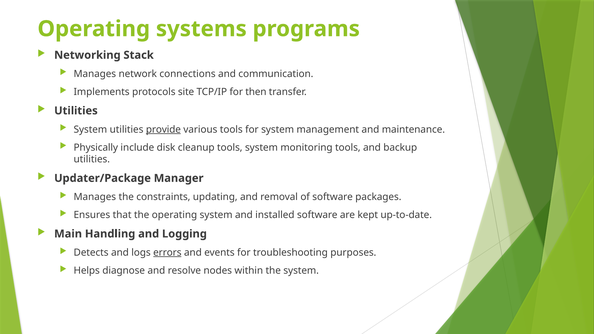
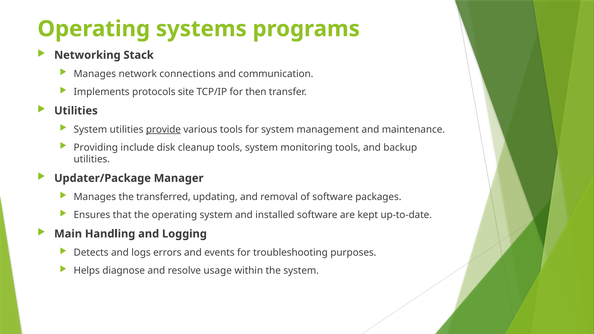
Physically: Physically -> Providing (96, 148)
constraints: constraints -> transferred (163, 197)
errors underline: present -> none (167, 253)
nodes: nodes -> usage (218, 271)
